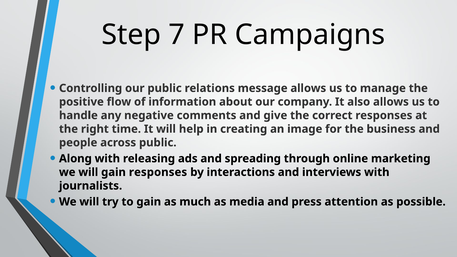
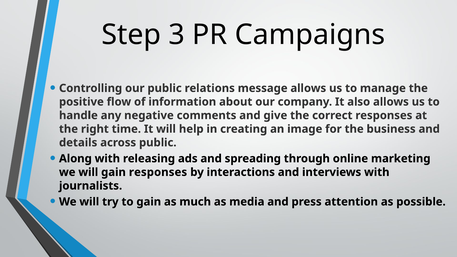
7: 7 -> 3 (177, 35)
people: people -> details (78, 143)
